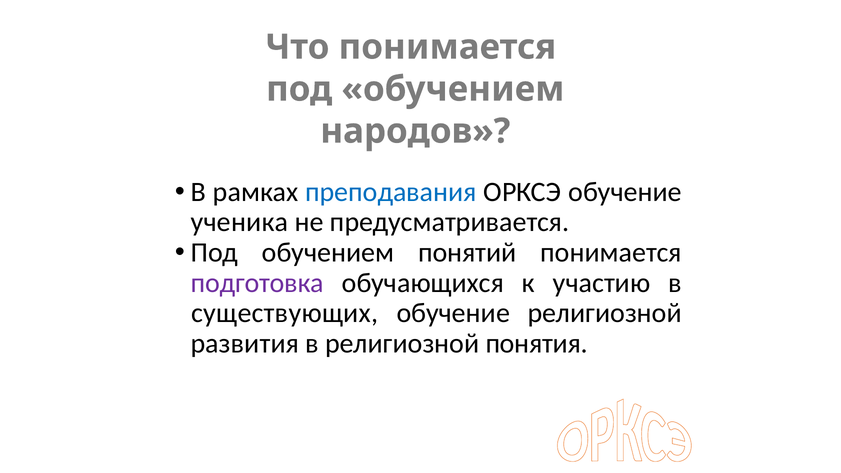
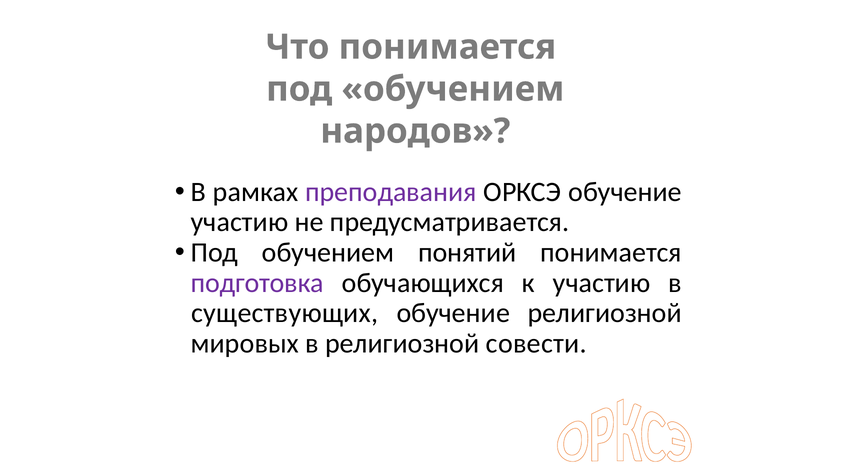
преподавания colour: blue -> purple (391, 192)
ученика: ученика -> участию (239, 222)
развития: развития -> мировых (245, 343)
понятия: понятия -> совести (536, 343)
